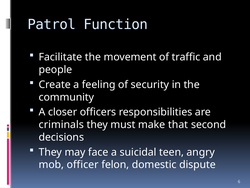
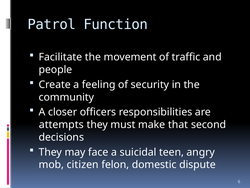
criminals: criminals -> attempts (61, 124)
officer: officer -> citizen (83, 164)
